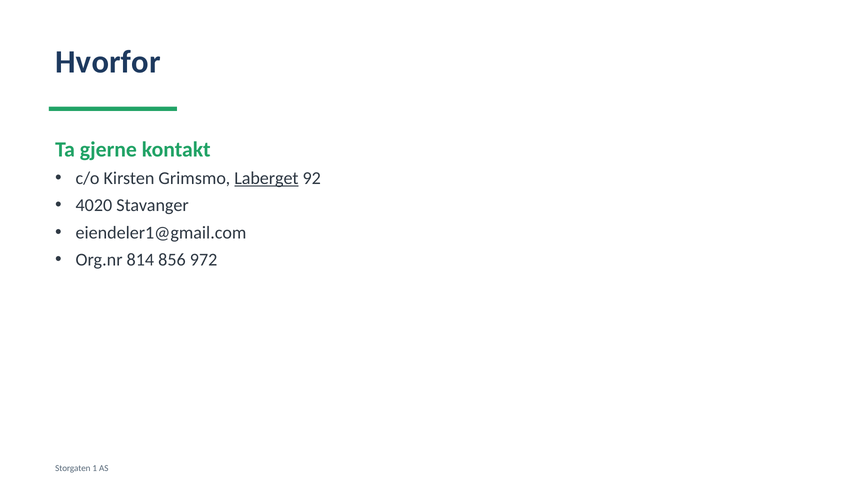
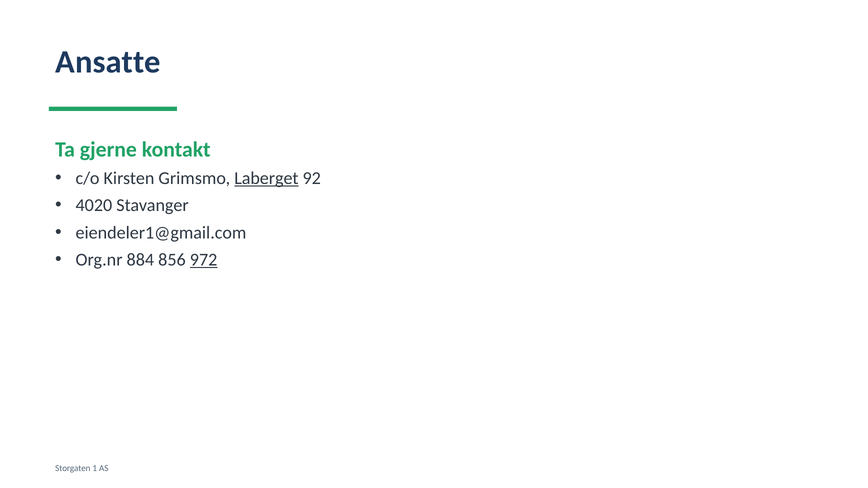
Hvorfor: Hvorfor -> Ansatte (108, 62)
814: 814 -> 884 (140, 260)
972 underline: none -> present (204, 260)
